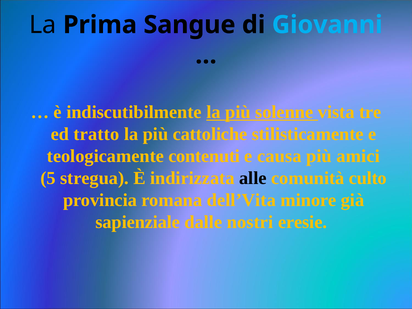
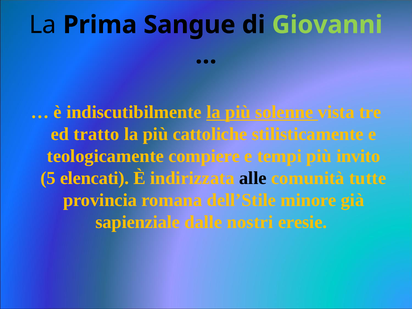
Giovanni colour: light blue -> light green (327, 25)
contenuti: contenuti -> compiere (204, 156)
causa: causa -> tempi (279, 156)
amici: amici -> invito (358, 156)
stregua: stregua -> elencati (95, 178)
culto: culto -> tutte (368, 178)
dell’Vita: dell’Vita -> dell’Stile (241, 200)
